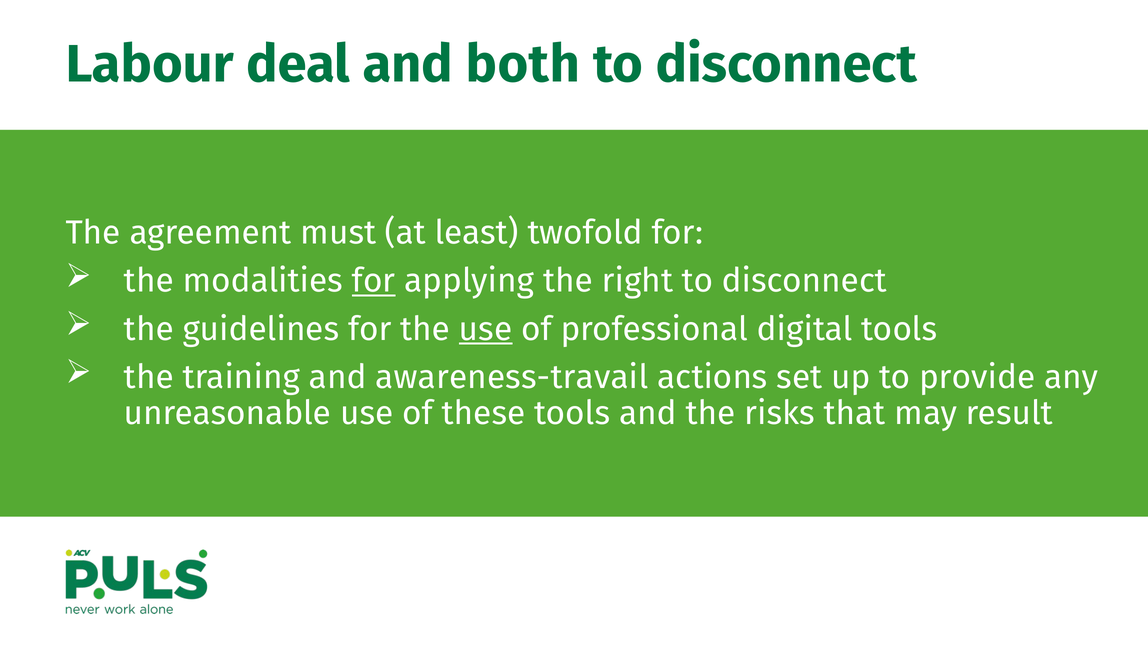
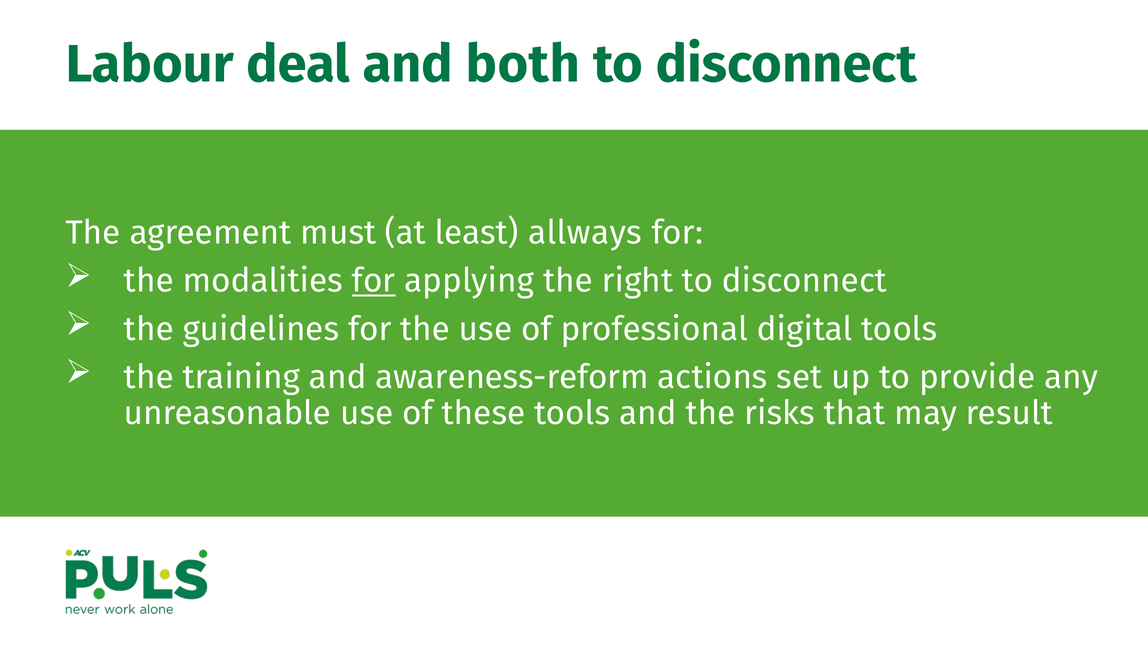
twofold: twofold -> allways (585, 233)
use underline: present -> none (486, 329)
awareness-travail: awareness-travail -> awareness-reform (512, 377)
